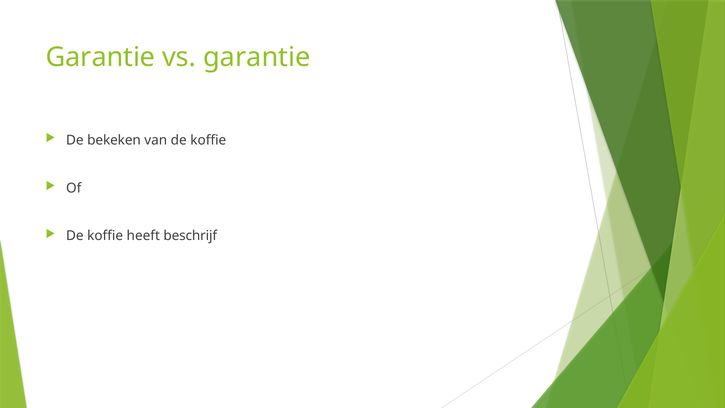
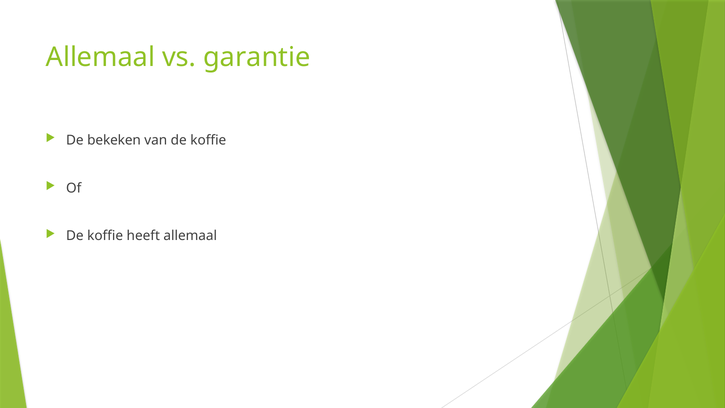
Garantie: Garantie -> Allemaal (100, 57)
heeft beschrijf: beschrijf -> allemaal (190, 236)
